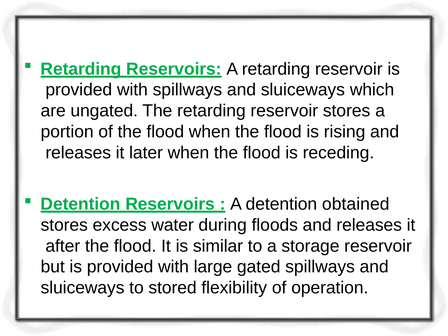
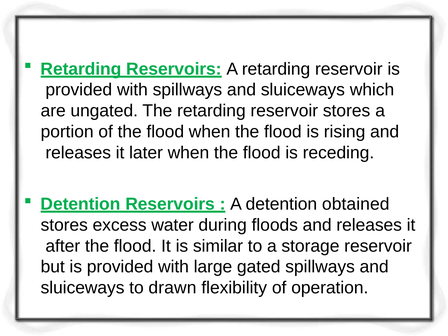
stored: stored -> drawn (172, 288)
